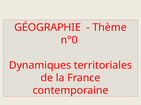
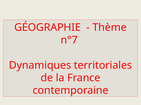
n°0: n°0 -> n°7 (69, 40)
